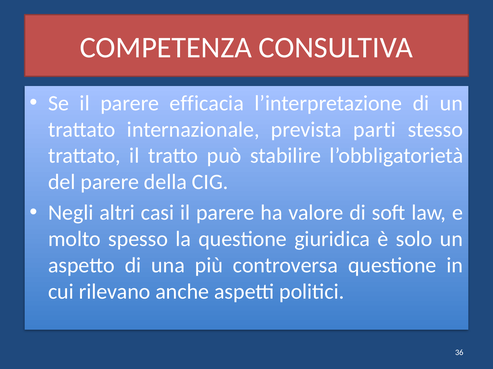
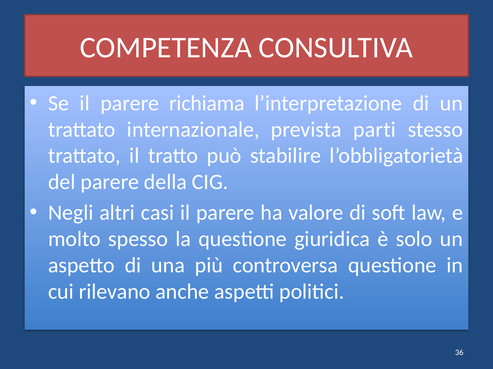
efficacia: efficacia -> richiama (207, 103)
